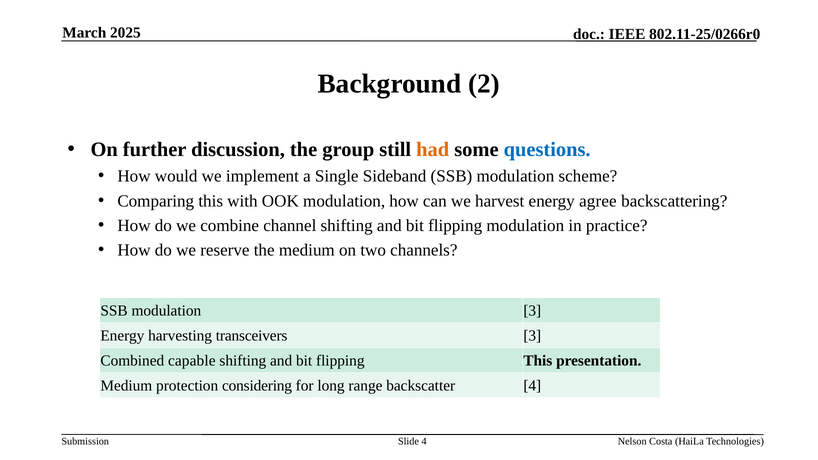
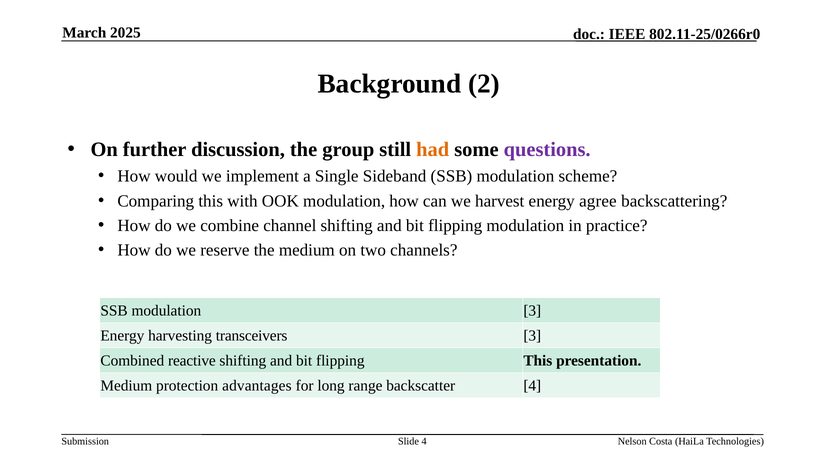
questions colour: blue -> purple (547, 150)
capable: capable -> reactive (192, 361)
considering: considering -> advantages (257, 386)
